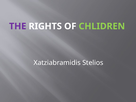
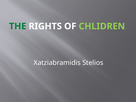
THE colour: purple -> green (18, 26)
